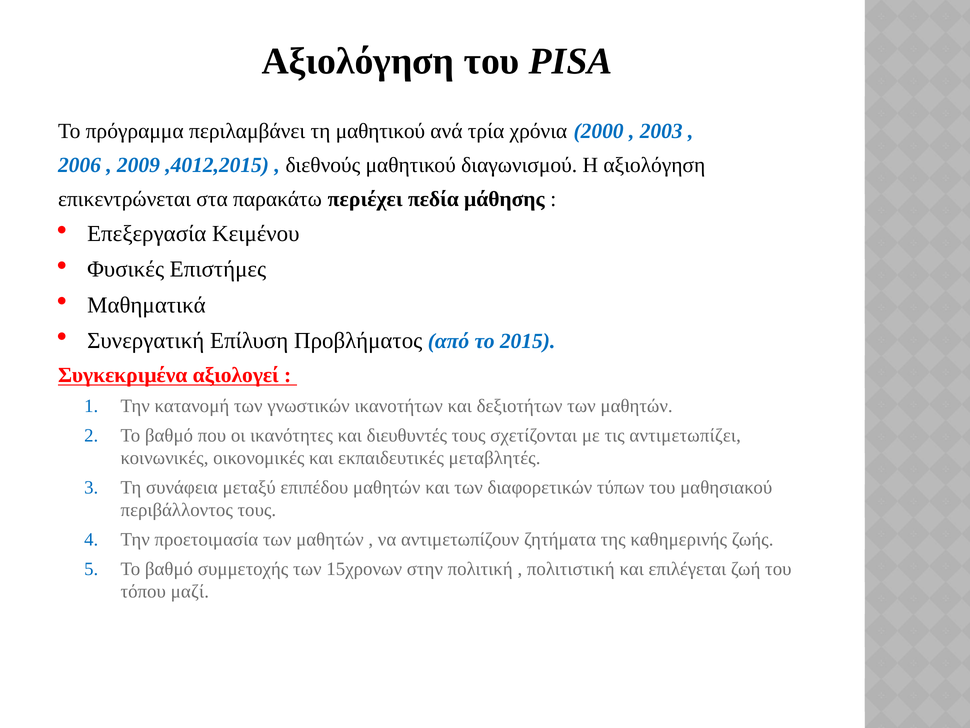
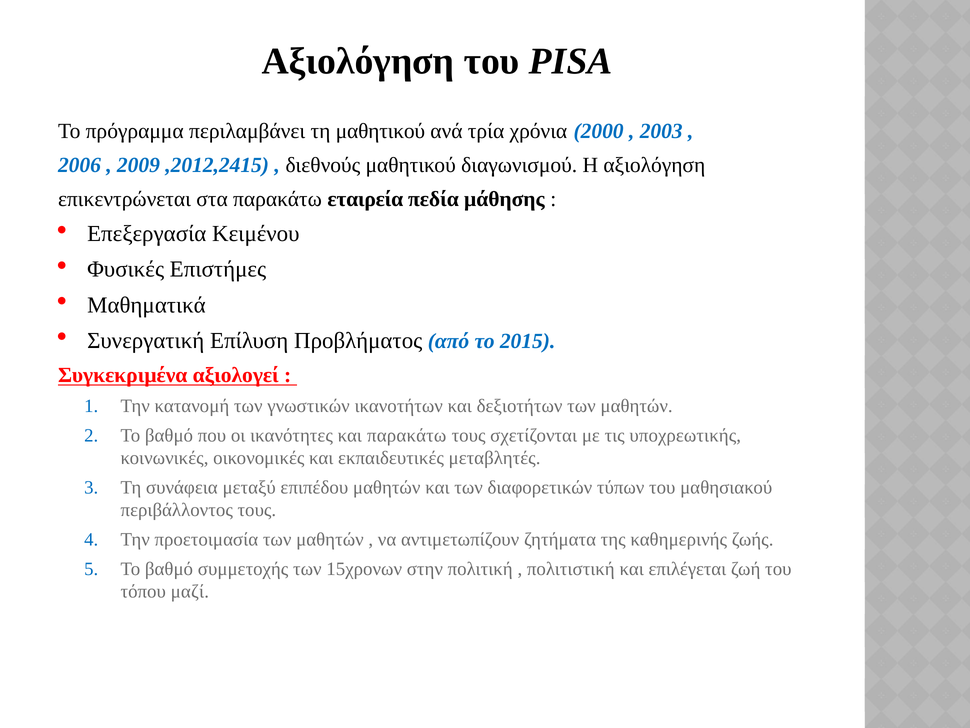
,4012,2015: ,4012,2015 -> ,2012,2415 (217, 165)
περιέχει: περιέχει -> εταιρεία (365, 199)
και διευθυντές: διευθυντές -> παρακάτω (407, 435)
αντιμετωπίζει: αντιμετωπίζει -> υποχρεωτικής (685, 435)
